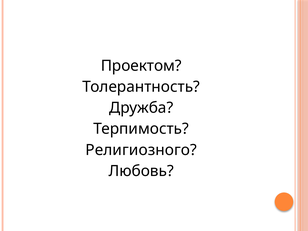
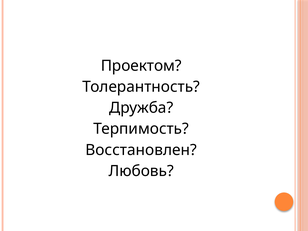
Религиозного: Религиозного -> Восстановлен (141, 150)
